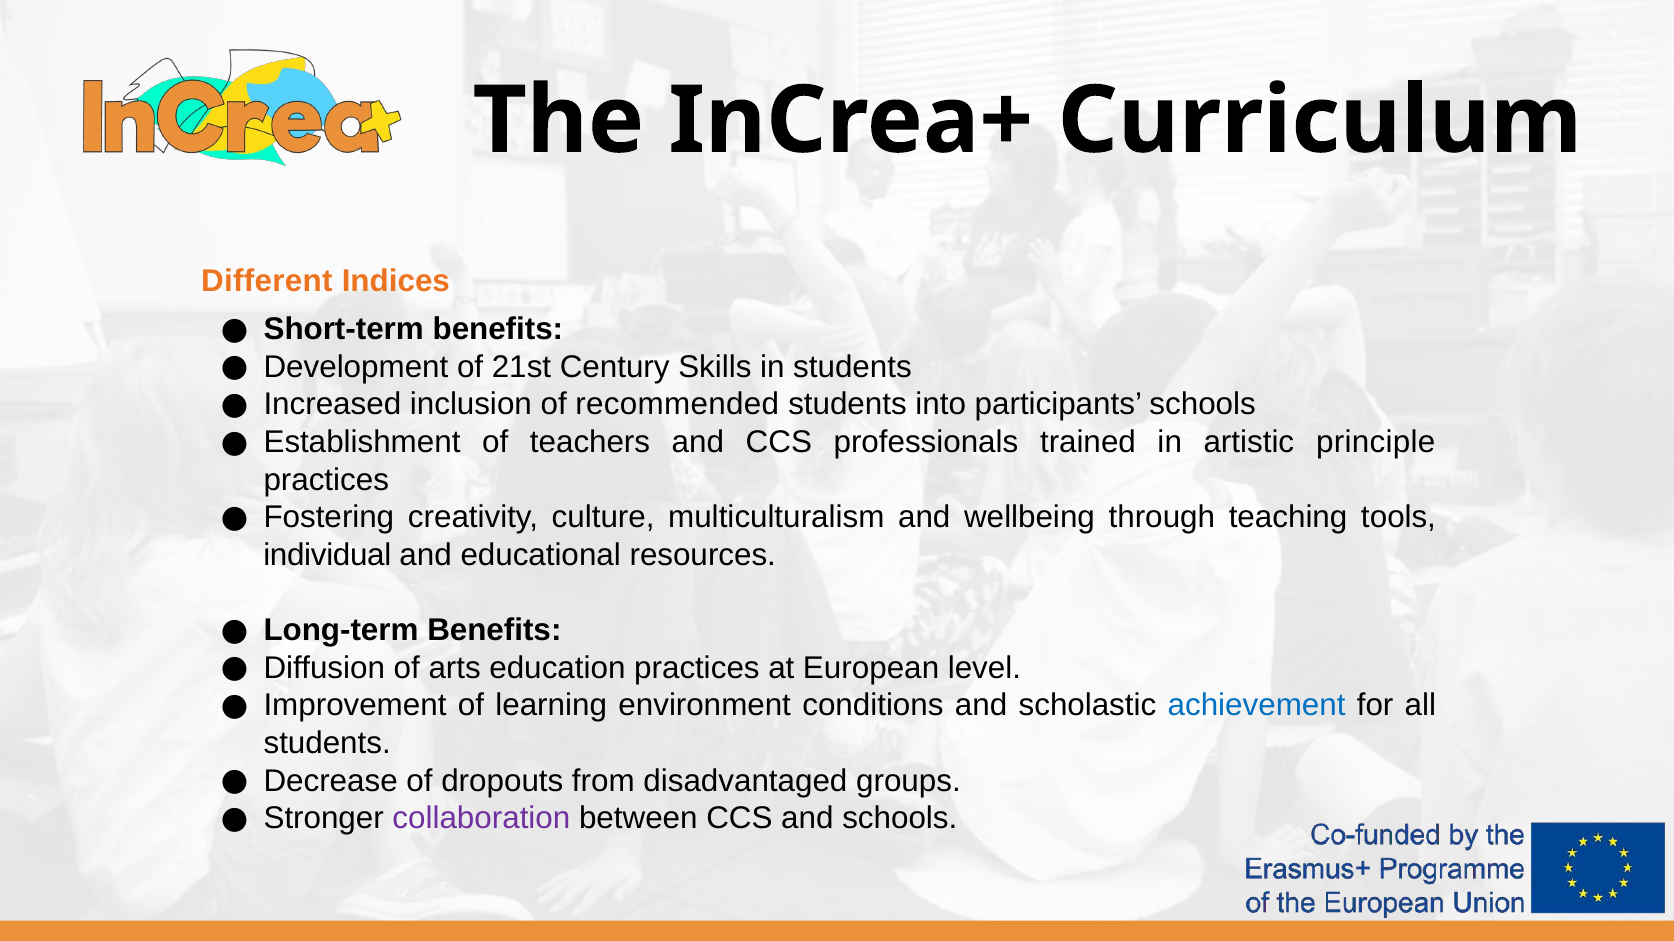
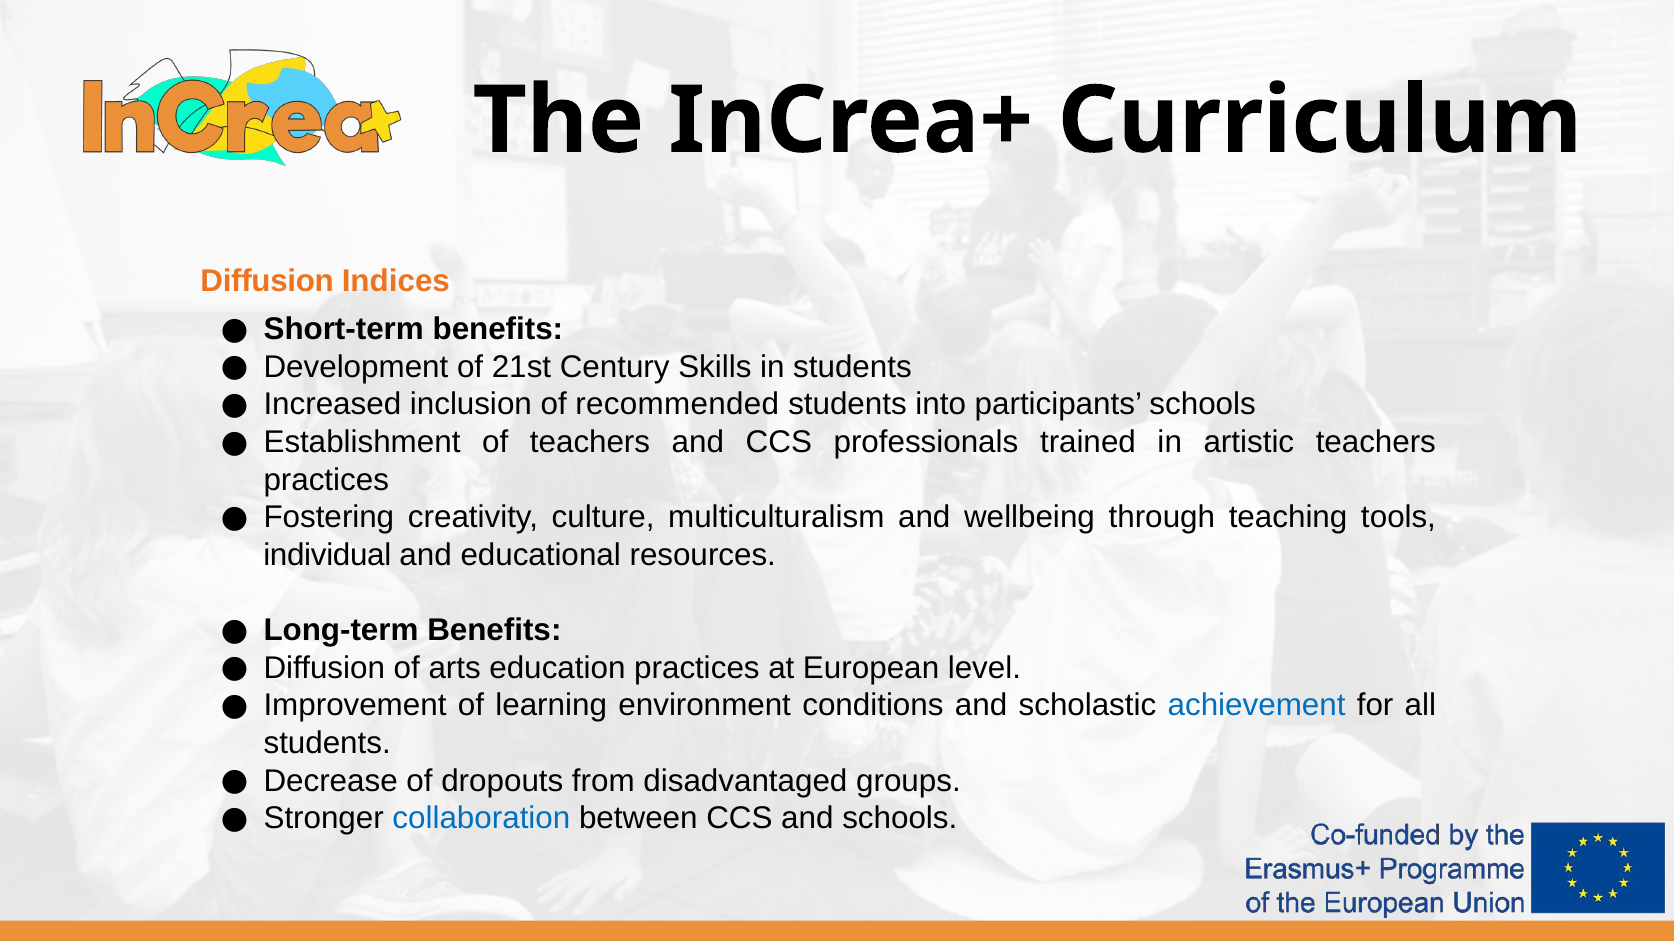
Different: Different -> Diffusion (267, 281)
artistic principle: principle -> teachers (1376, 442)
collaboration colour: purple -> blue (481, 819)
